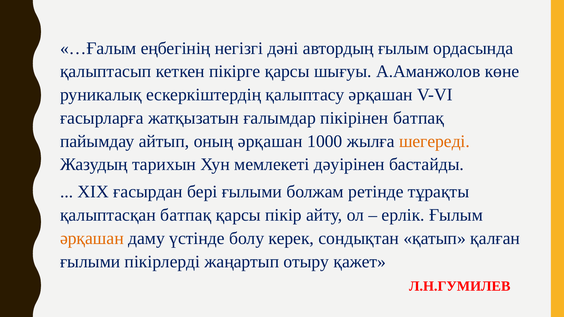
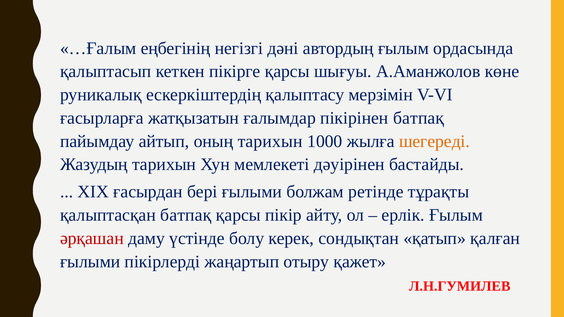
қалыптасу әрқашан: әрқашан -> мерзімін (381, 95)
оның әрқашан: әрқашан -> тарихын (270, 141)
әрқашан colour: orange -> red (92, 239)
